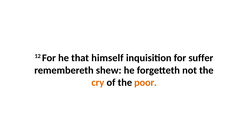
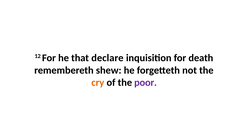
himself: himself -> declare (107, 58)
suffer: suffer -> death (201, 58)
poor colour: orange -> purple (146, 83)
